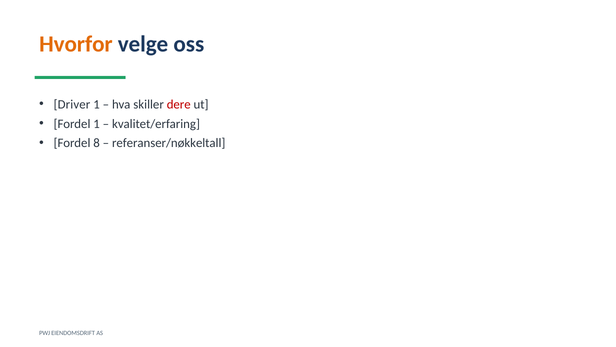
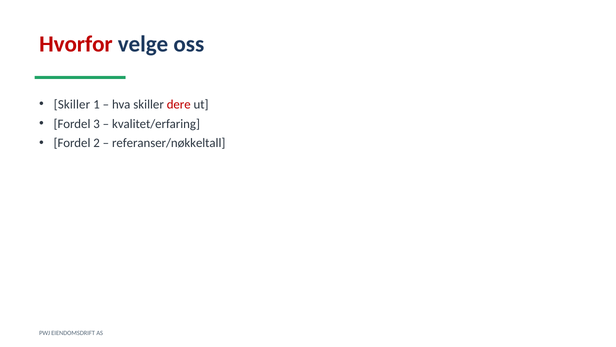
Hvorfor colour: orange -> red (76, 44)
Driver: Driver -> Skiller (72, 104)
Fordel 1: 1 -> 3 (97, 124)
8: 8 -> 2 (97, 143)
